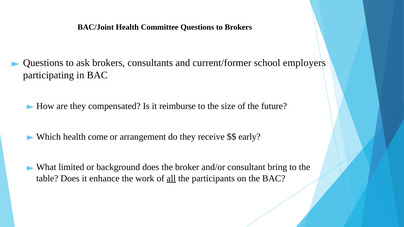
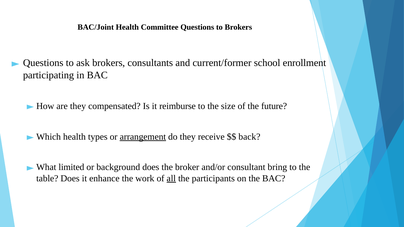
employers: employers -> enrollment (304, 63)
come: come -> types (98, 137)
arrangement underline: none -> present (143, 137)
early: early -> back (249, 137)
